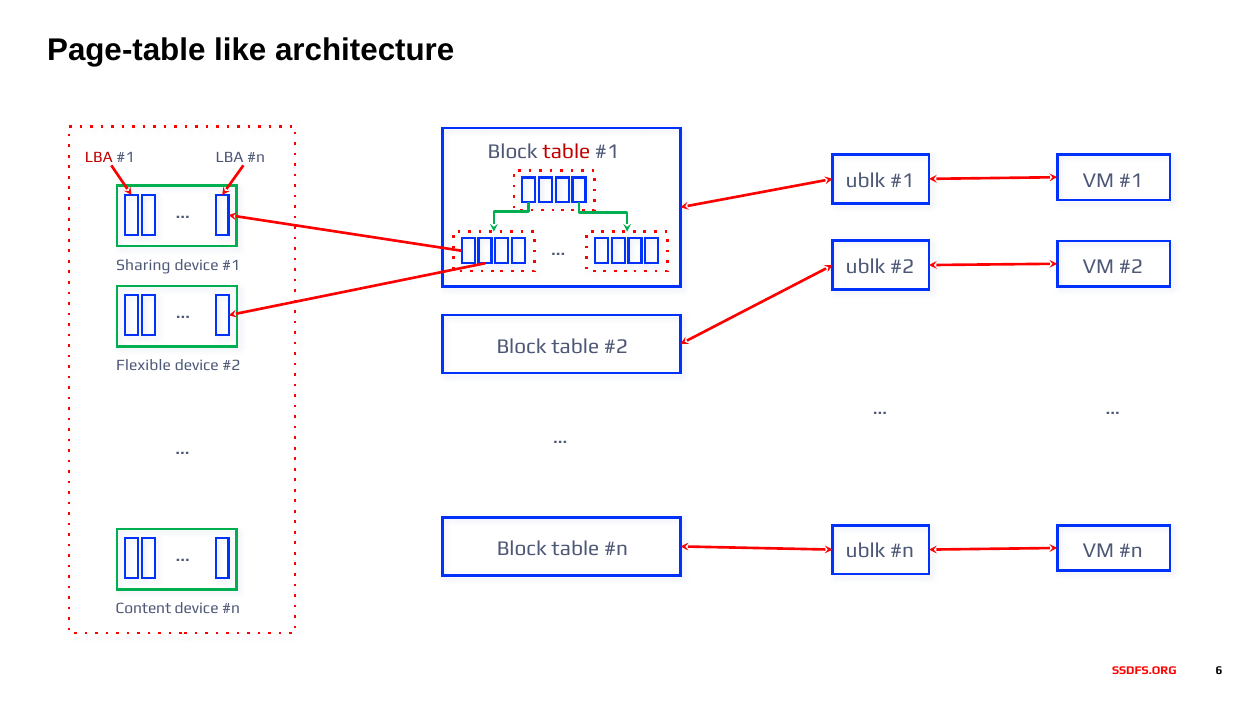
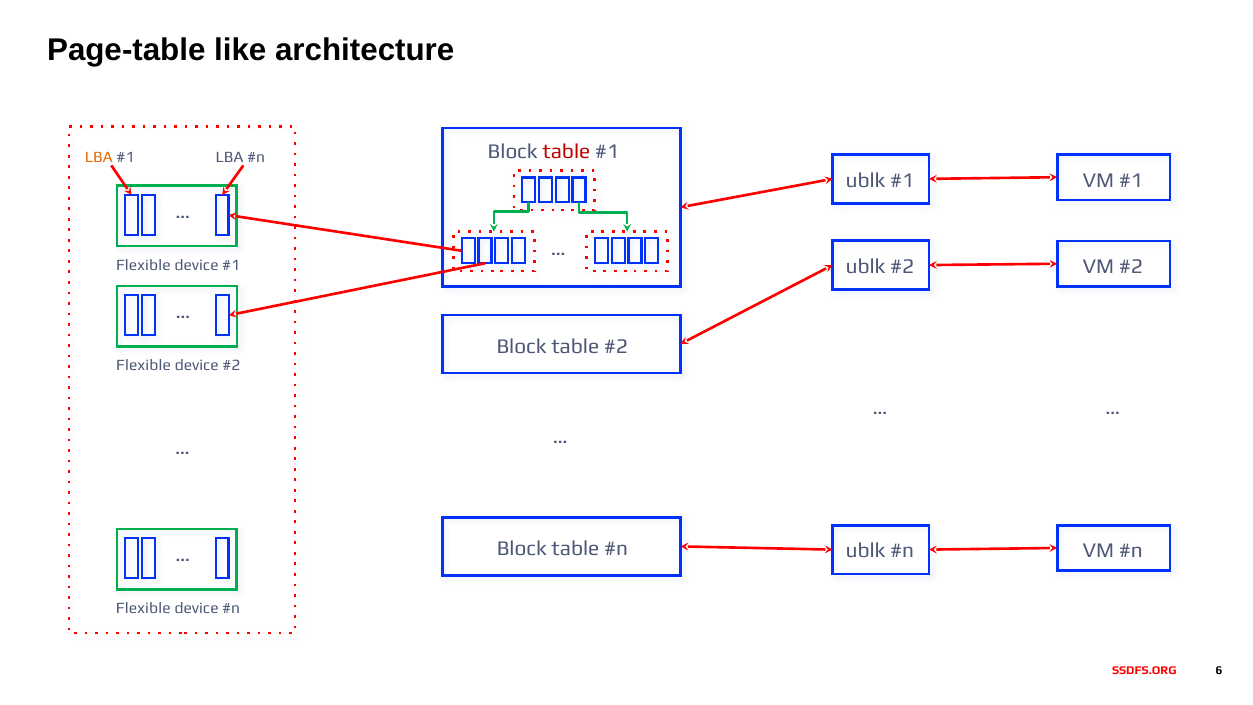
LBA colour: red -> orange (99, 157)
Sharing: Sharing -> Flexible (143, 265)
Content: Content -> Flexible (143, 608)
